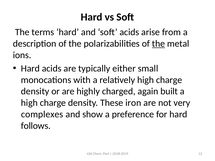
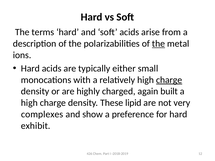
charge underline: none -> present (169, 80)
iron: iron -> lipid (133, 103)
follows: follows -> exhibit (36, 126)
